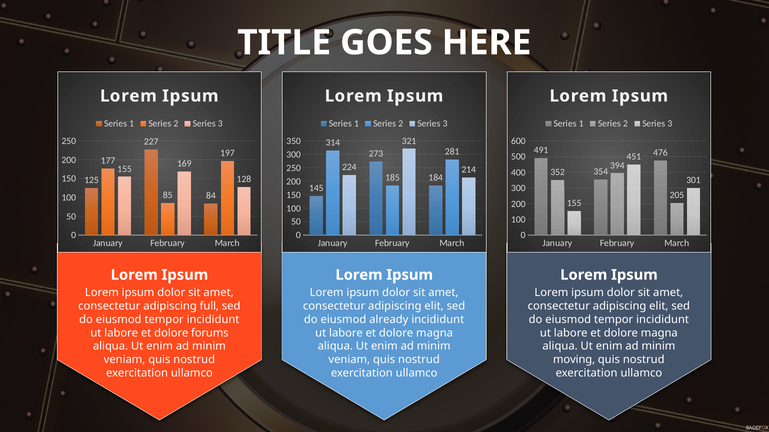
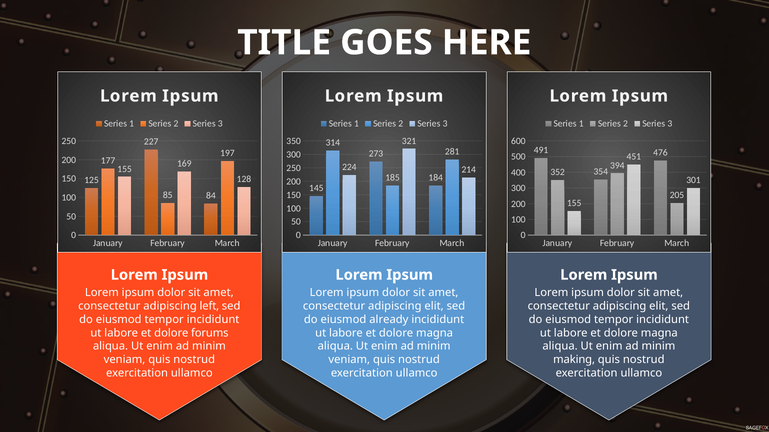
full: full -> left (209, 306)
moving: moving -> making (574, 360)
